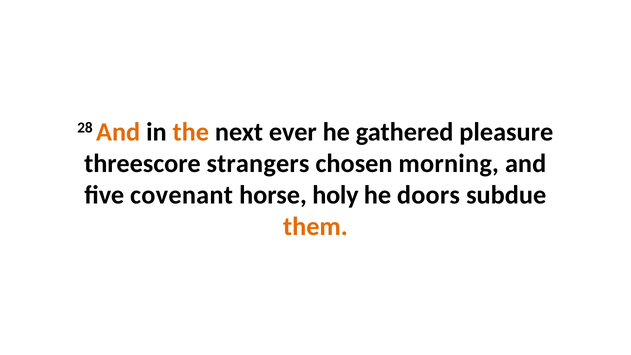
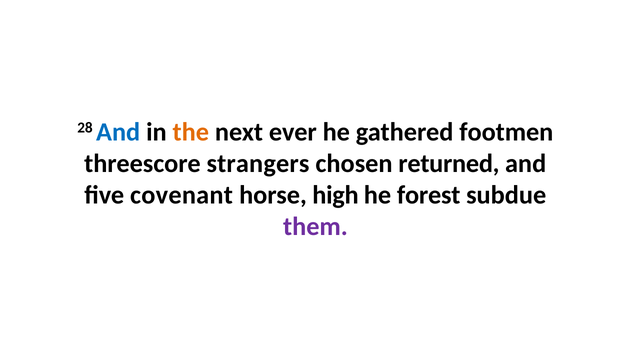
And colour: orange -> blue (118, 132)
pleasure: pleasure -> footmen (506, 132)
morning: morning -> returned (449, 164)
holy: holy -> high (335, 195)
doors: doors -> forest (429, 195)
them colour: orange -> purple (315, 227)
